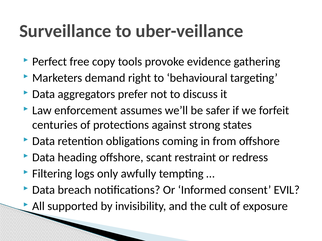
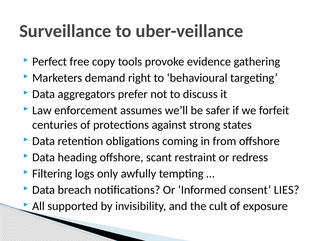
EVIL: EVIL -> LIES (287, 190)
